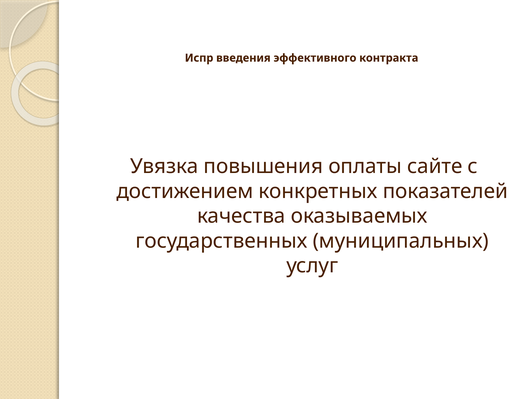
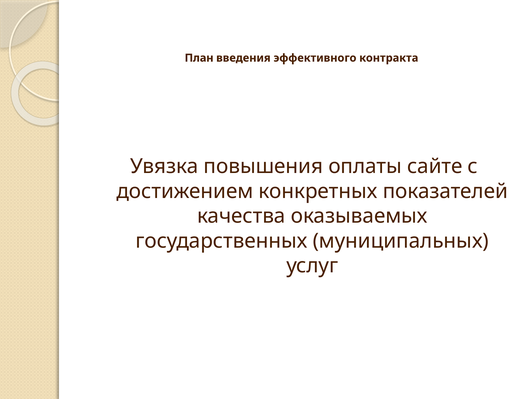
Испр: Испр -> План (199, 58)
